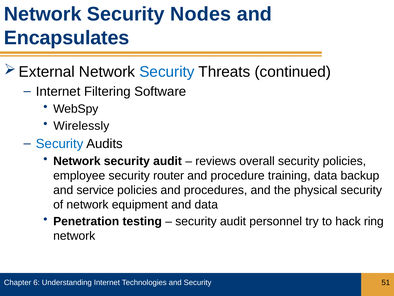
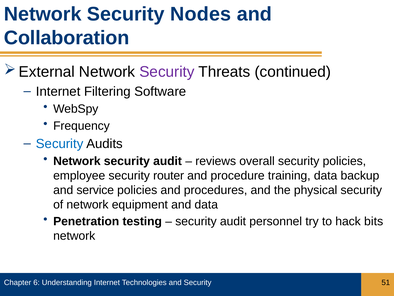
Encapsulates: Encapsulates -> Collaboration (67, 38)
Security colour: blue -> purple (167, 72)
Wirelessly: Wirelessly -> Frequency (81, 126)
ring: ring -> bits (374, 221)
